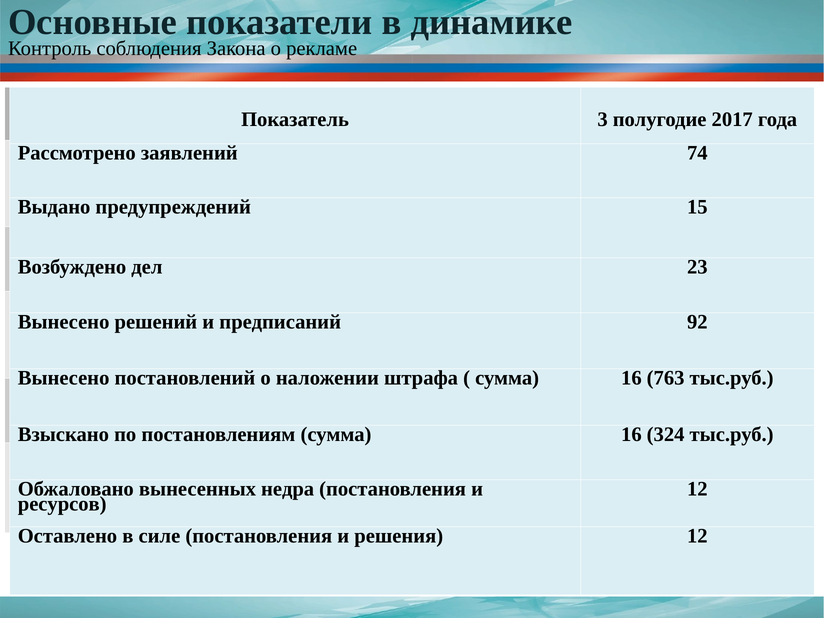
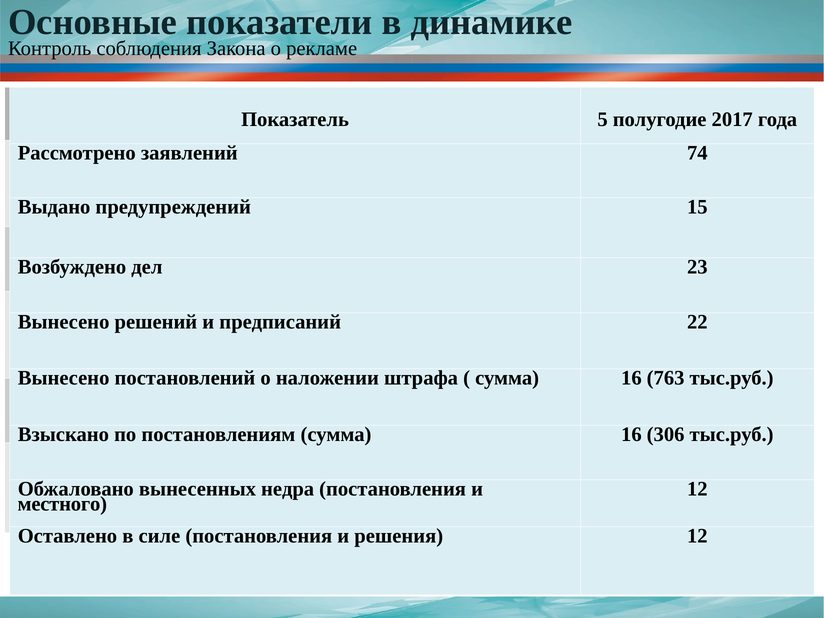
3: 3 -> 5 (603, 119)
92: 92 -> 22 (697, 322)
324: 324 -> 306 (666, 435)
ресурсов: ресурсов -> местного (62, 504)
